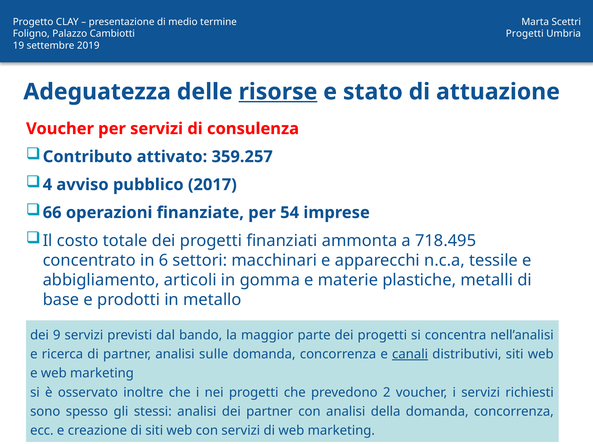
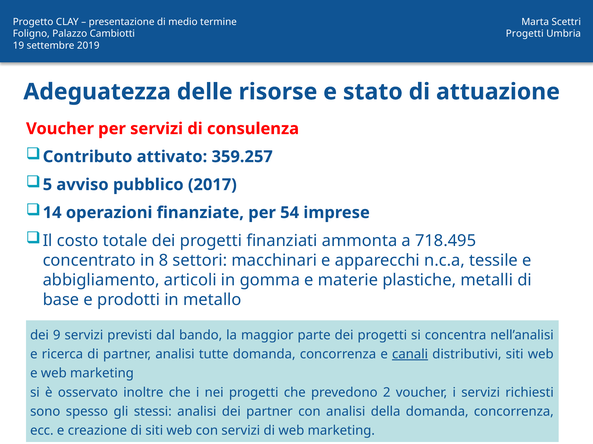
risorse underline: present -> none (278, 92)
4: 4 -> 5 (47, 185)
66: 66 -> 14 (52, 213)
6: 6 -> 8 (164, 261)
sulle: sulle -> tutte (214, 355)
